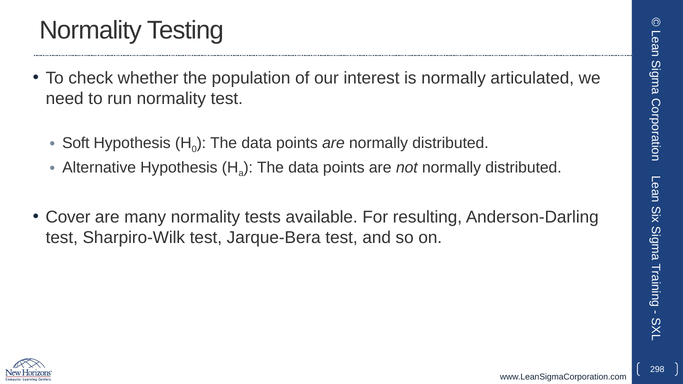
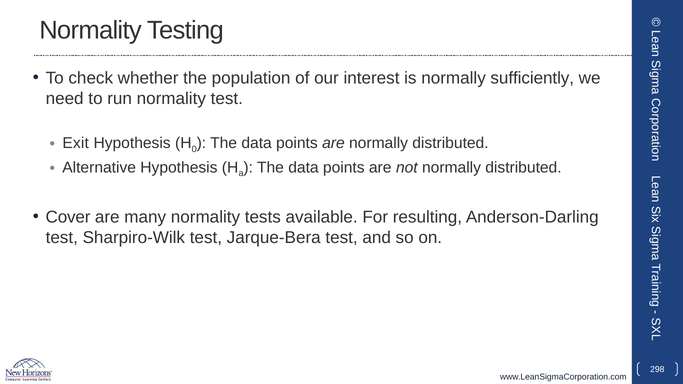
articulated: articulated -> sufficiently (532, 78)
Soft: Soft -> Exit (76, 143)
